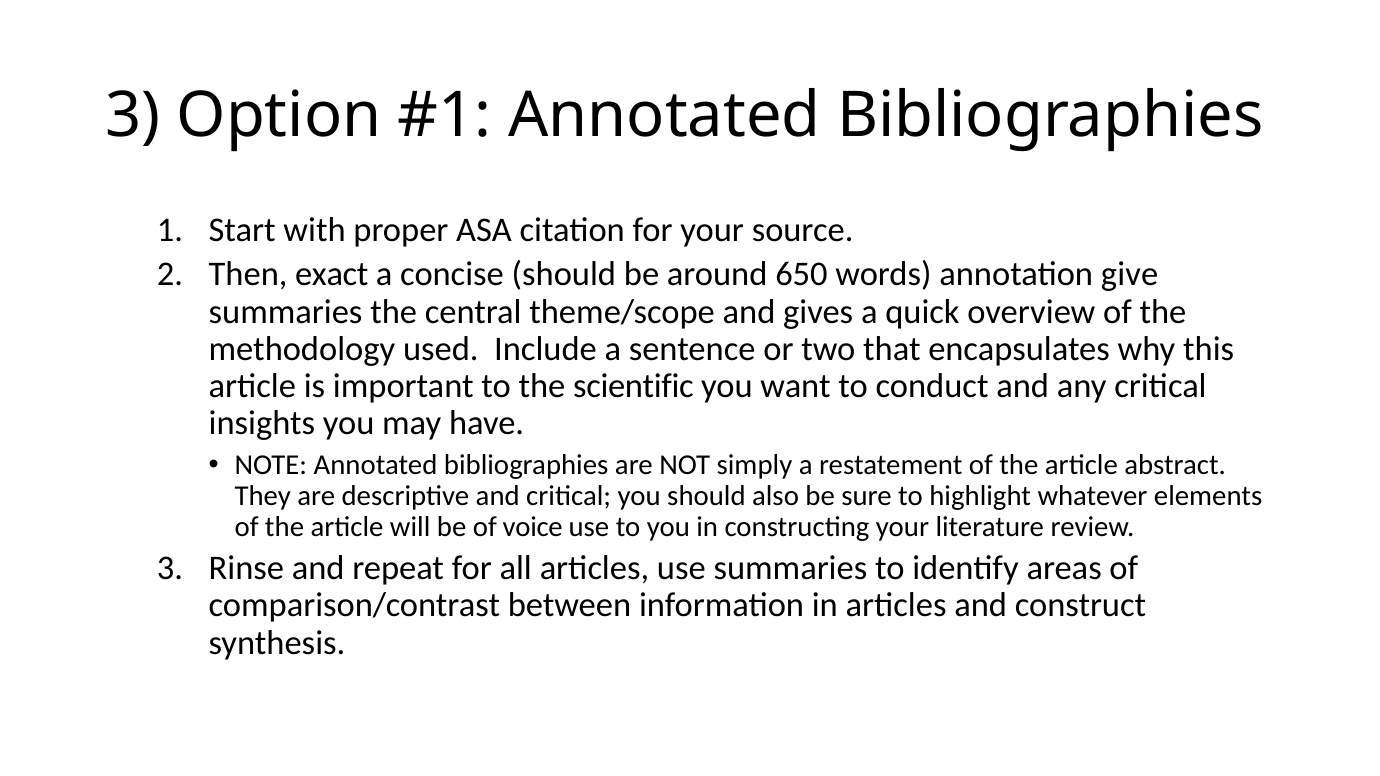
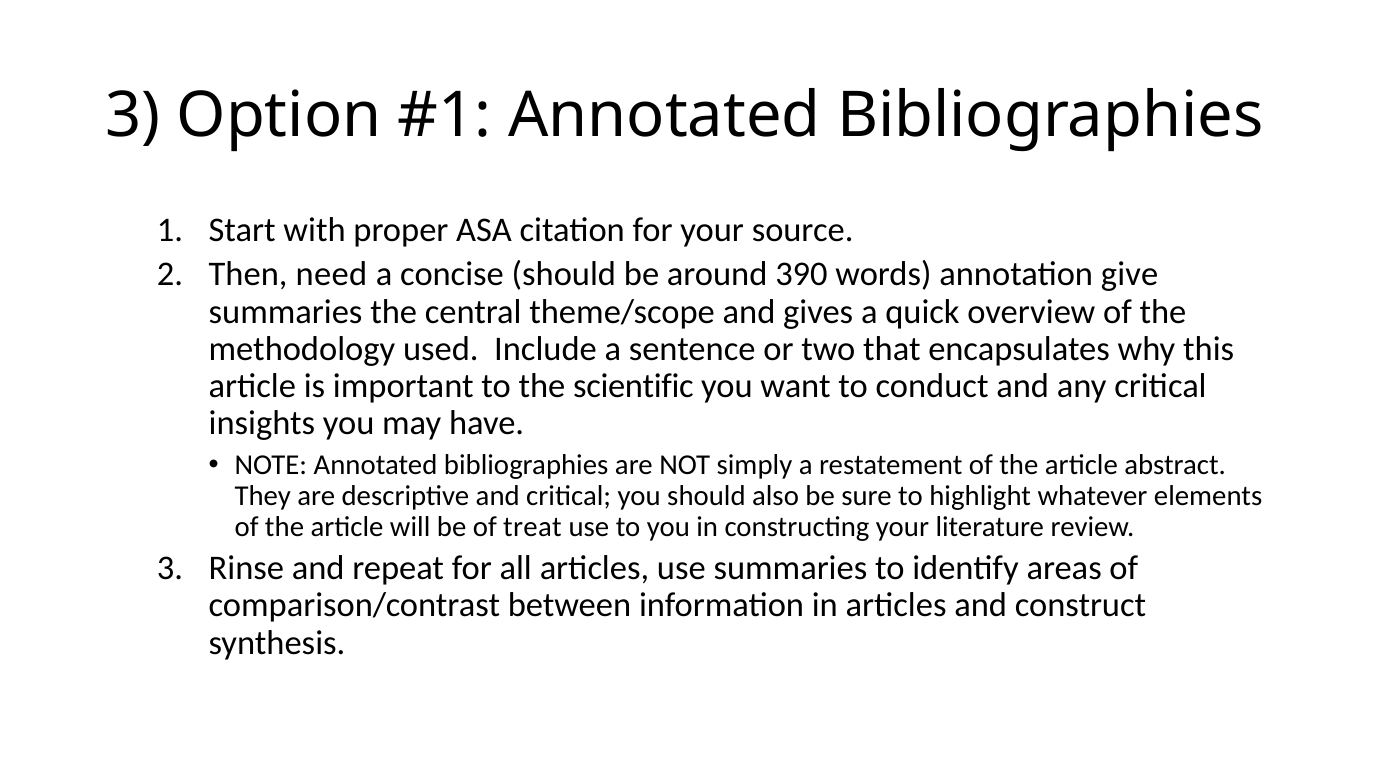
exact: exact -> need (331, 275)
650: 650 -> 390 (801, 275)
voice: voice -> treat (532, 527)
